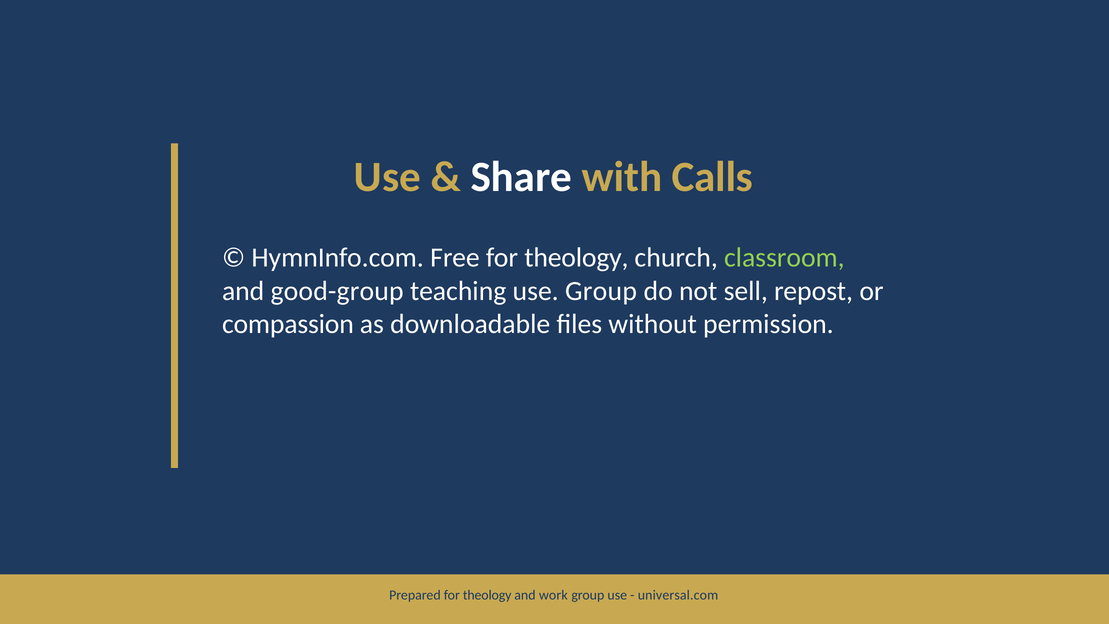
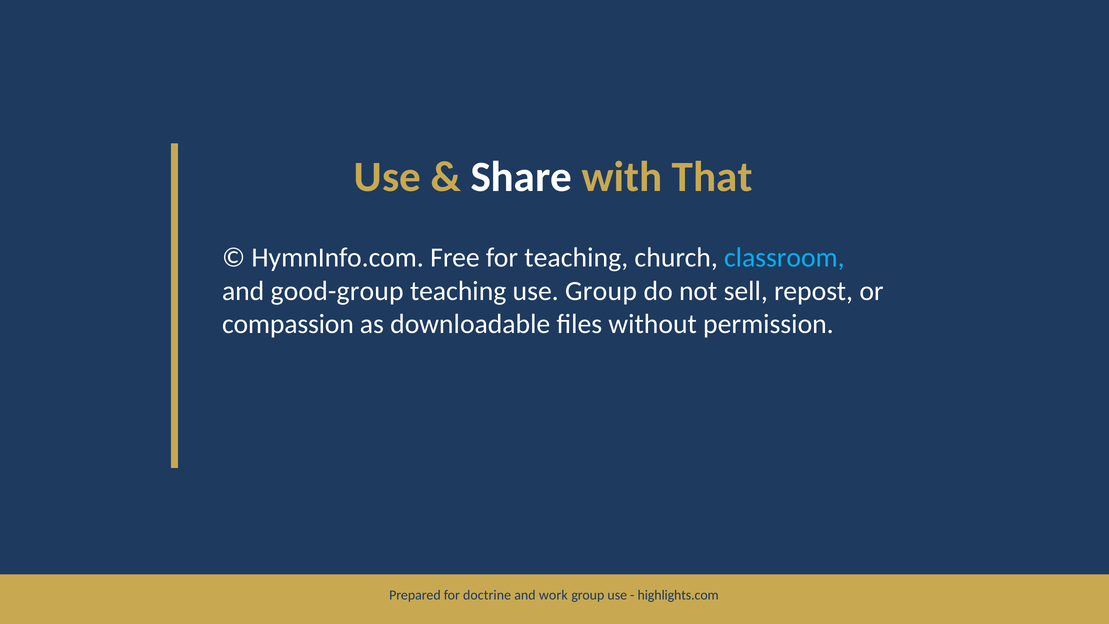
Calls: Calls -> That (712, 177)
Free for theology: theology -> teaching (576, 258)
classroom colour: light green -> light blue (784, 258)
Prepared for theology: theology -> doctrine (487, 595)
universal.com: universal.com -> highlights.com (678, 595)
